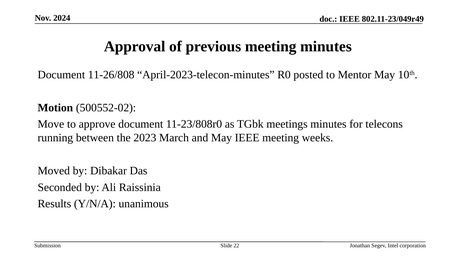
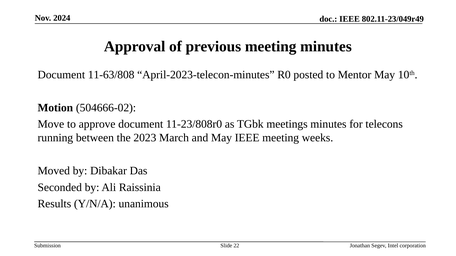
11-26/808: 11-26/808 -> 11-63/808 (111, 75)
500552-02: 500552-02 -> 504666-02 (106, 108)
